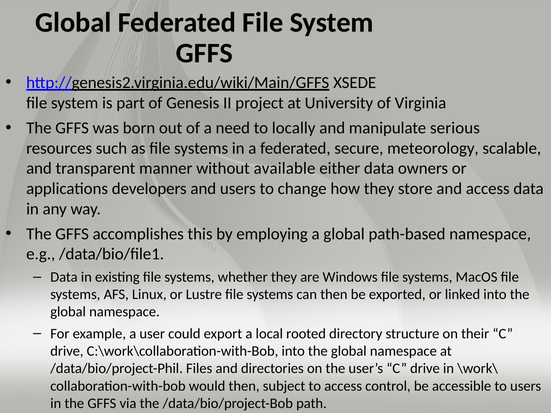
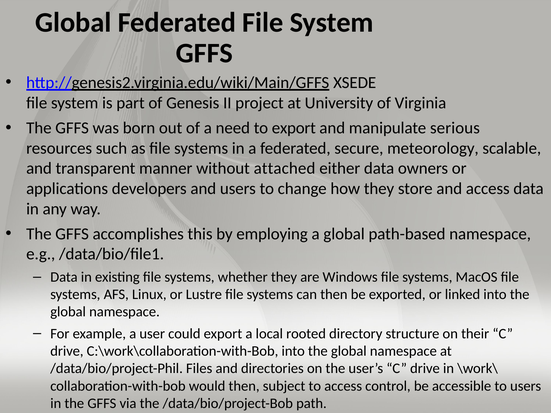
to locally: locally -> export (294, 128)
available: available -> attached (285, 169)
